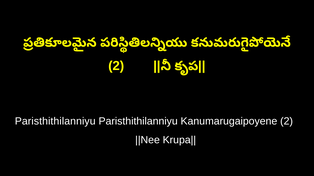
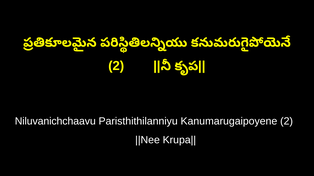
Paristhithilanniyu: Paristhithilanniyu -> Niluvanichchaavu (55, 122)
